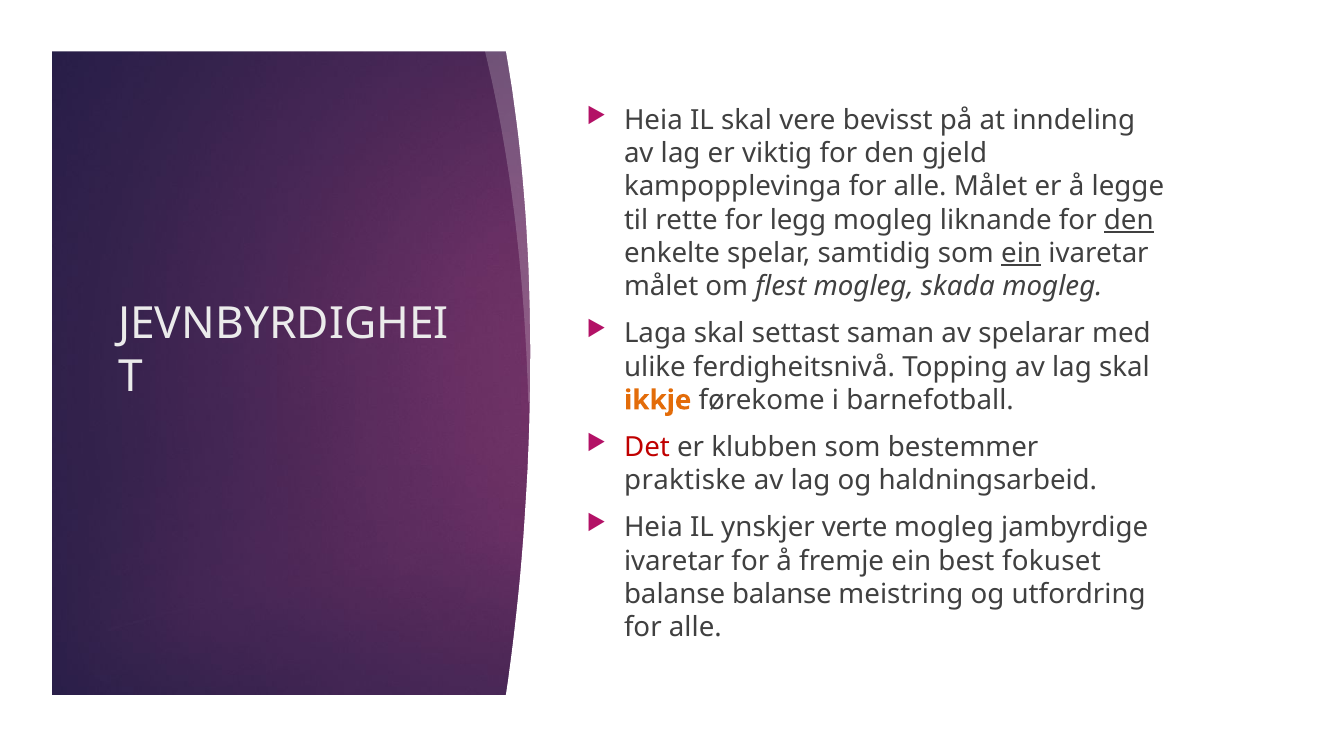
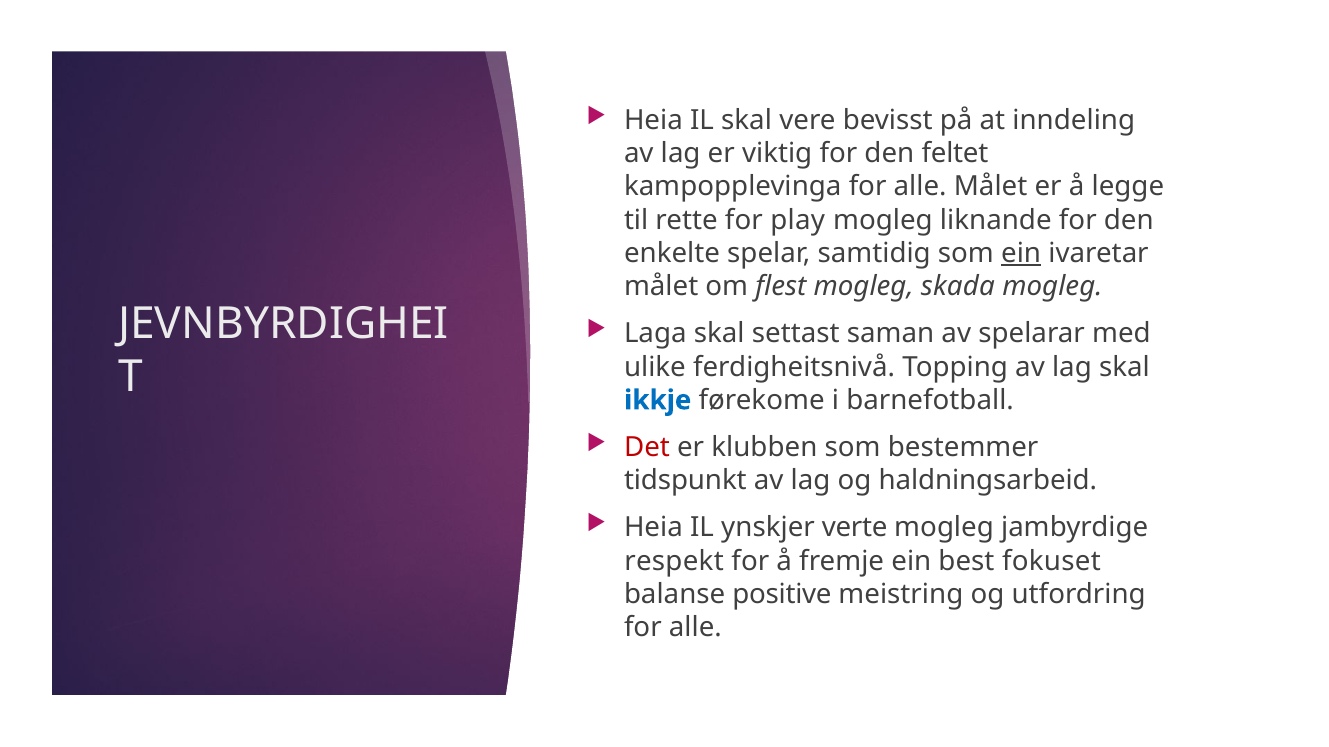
gjeld: gjeld -> feltet (955, 154)
legg: legg -> play (798, 220)
den underline: present -> none (1129, 220)
ikkje colour: orange -> blue (658, 401)
praktiske: praktiske -> tidspunkt (685, 481)
ivaretar: ivaretar -> respekt (674, 561)
balanse balanse: balanse -> positive (782, 595)
